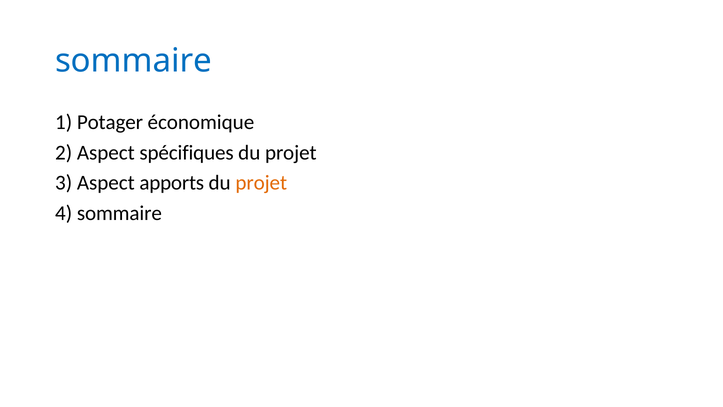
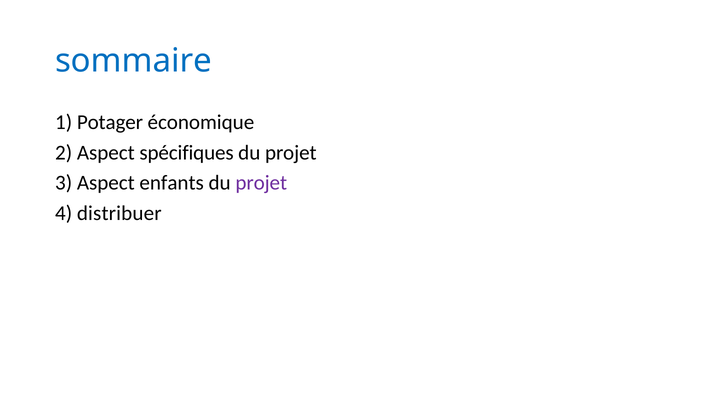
apports: apports -> enfants (172, 183)
projet colour: orange -> purple (261, 183)
4 sommaire: sommaire -> distribuer (119, 213)
